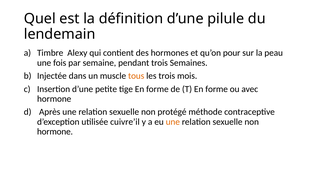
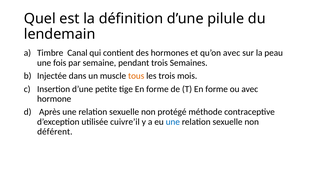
Alexy: Alexy -> Canal (77, 53)
qu’on pour: pour -> avec (232, 53)
une colour: orange -> blue (173, 122)
hormone: hormone -> déférent (55, 132)
